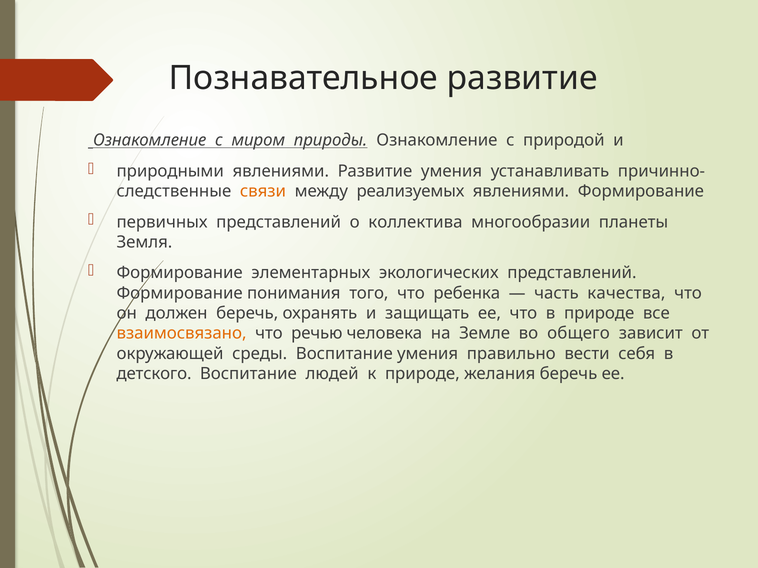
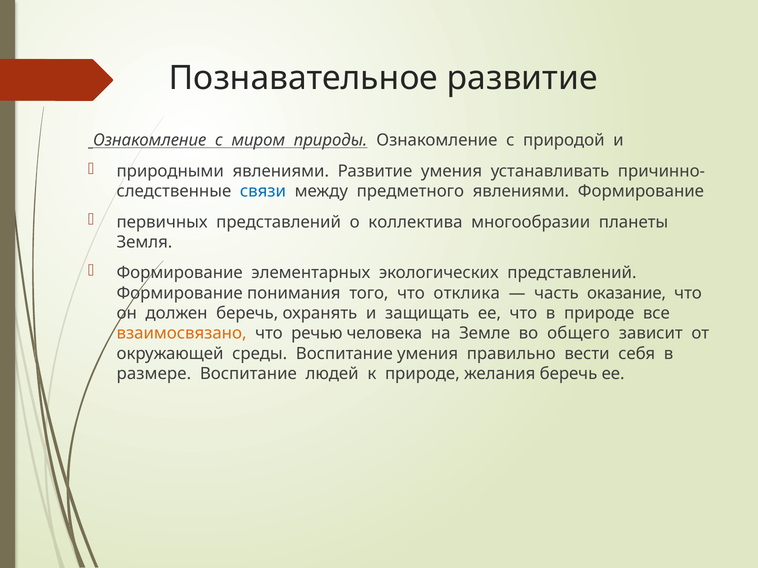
связи colour: orange -> blue (263, 192)
реализуемых: реализуемых -> предметного (410, 192)
ребенка: ребенка -> отклика (467, 293)
качества: качества -> оказание (627, 293)
детского: детского -> размере (154, 374)
